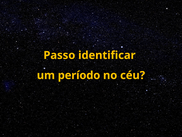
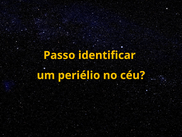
período: período -> periélio (79, 75)
